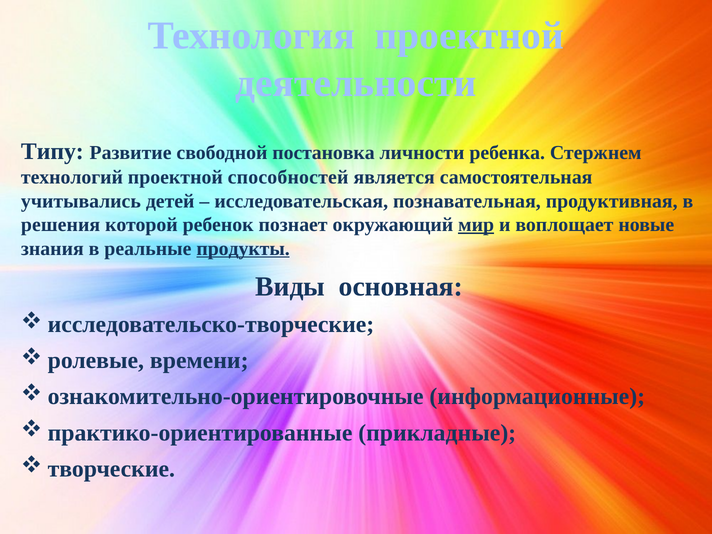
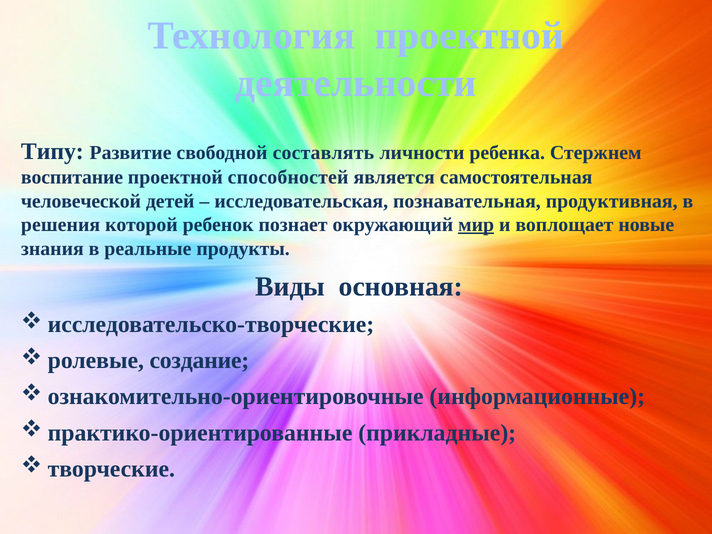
постановка: постановка -> составлять (323, 153)
технологий: технологий -> воспитание (72, 177)
учитывались: учитывались -> человеческой (81, 201)
продукты underline: present -> none (243, 249)
времени: времени -> создание (199, 361)
